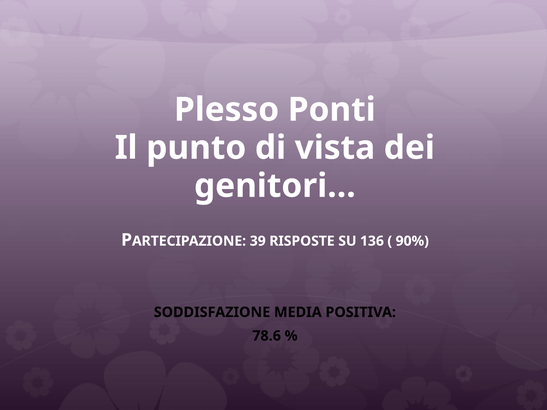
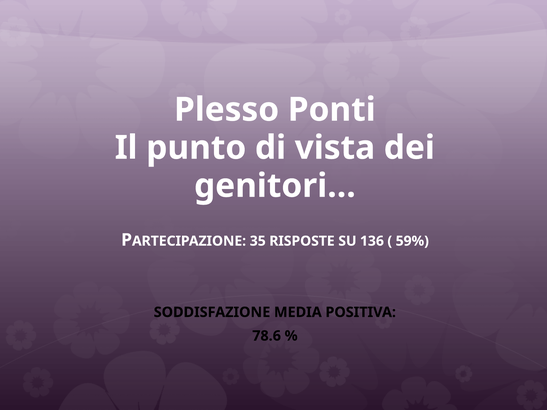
39: 39 -> 35 (258, 241)
90%: 90% -> 59% (412, 241)
